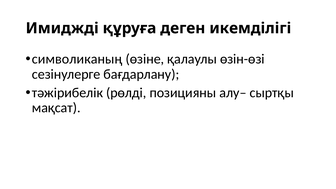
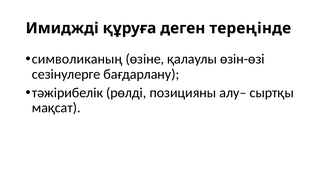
икемділігі: икемділігі -> тереңінде (250, 28)
